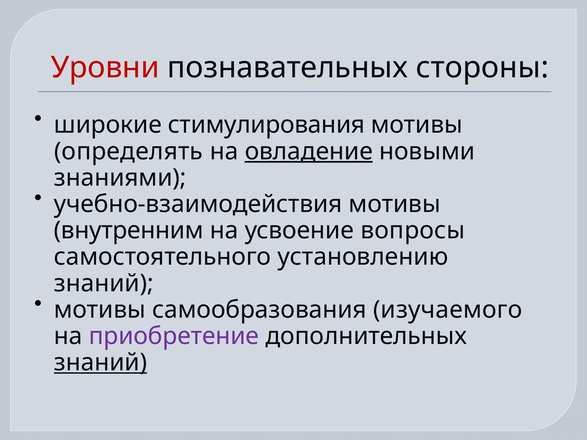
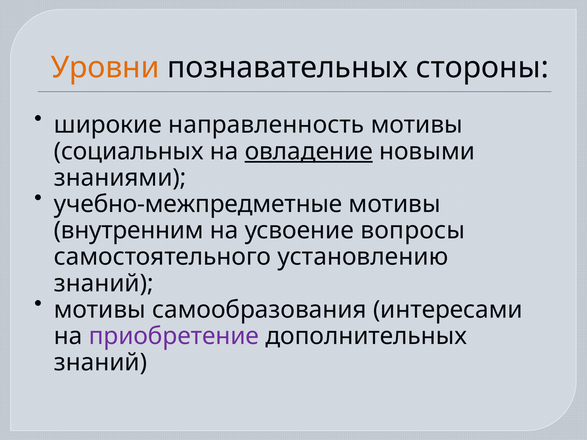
Уровни colour: red -> orange (105, 68)
стимулирования: стимулирования -> направленность (266, 125)
определять: определять -> социальных (129, 151)
учебно-взаимодействия: учебно-взаимодействия -> учебно-межпредметные (198, 204)
изучаемого: изучаемого -> интересами (448, 310)
знаний underline: present -> none (100, 363)
